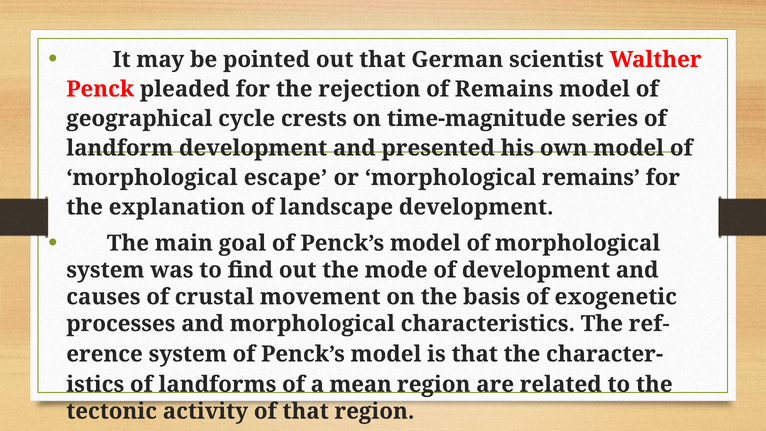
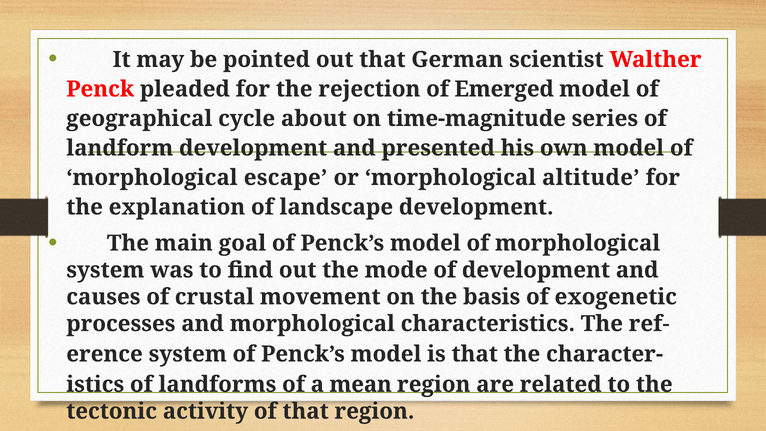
of Remains: Remains -> Emerged (504, 89)
crests: crests -> about (314, 119)
morphological remains: remains -> altitude (591, 178)
